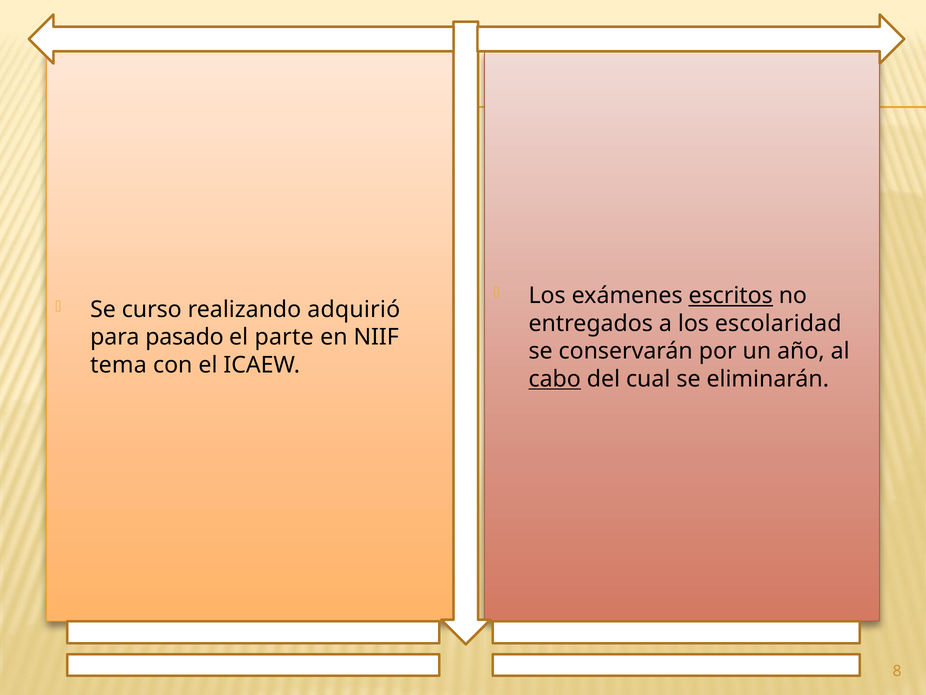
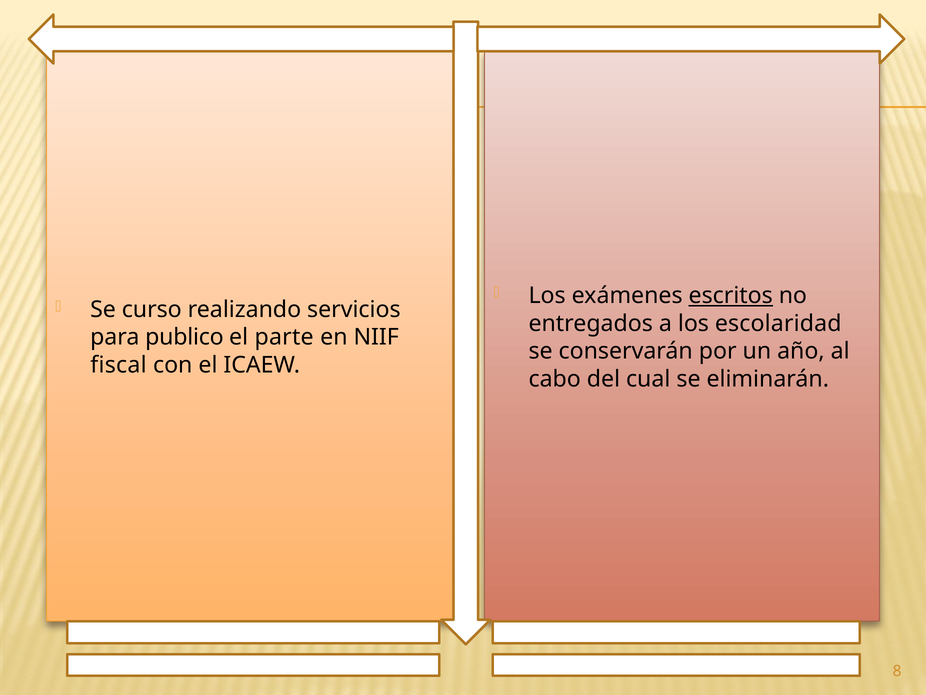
adquirió: adquirió -> servicios (354, 309)
pasado: pasado -> publico (184, 337)
tema: tema -> fiscal (118, 365)
cabo underline: present -> none (555, 379)
